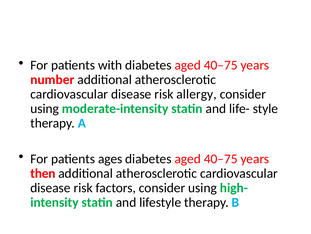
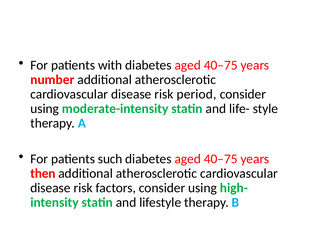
allergy: allergy -> period (197, 94)
ages: ages -> such (110, 158)
